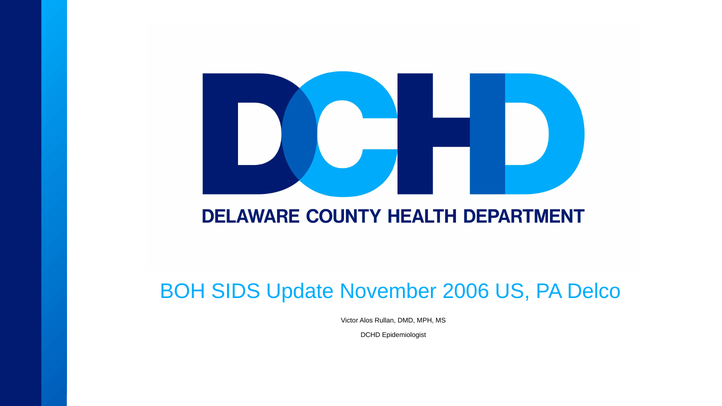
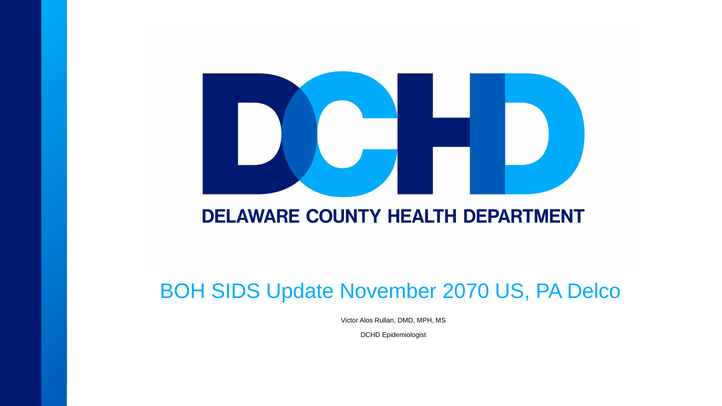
2006: 2006 -> 2070 (466, 291)
